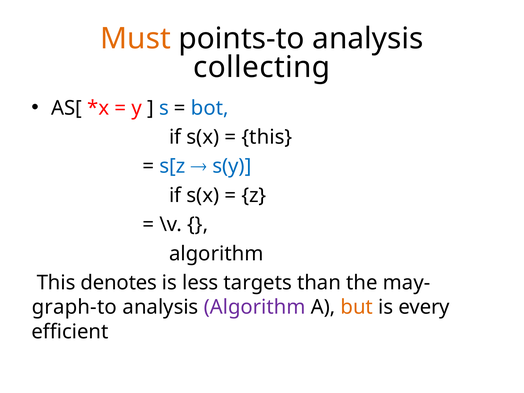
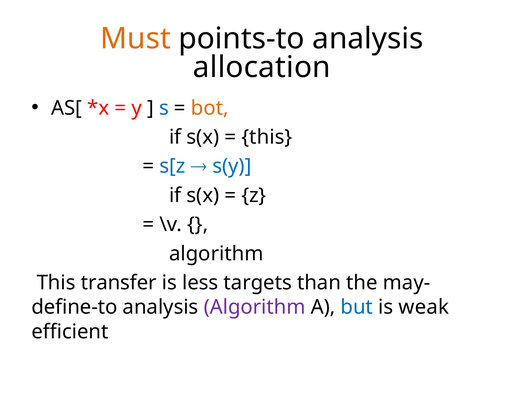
collecting: collecting -> allocation (262, 67)
bot colour: blue -> orange (210, 108)
denotes: denotes -> transfer (119, 283)
graph-to: graph-to -> define-to (74, 307)
but colour: orange -> blue (357, 307)
every: every -> weak (424, 307)
